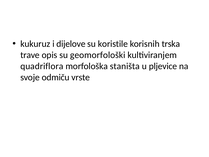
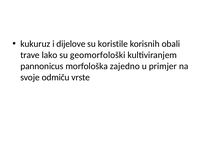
trska: trska -> obali (171, 44)
opis: opis -> lako (50, 55)
quadriflora: quadriflora -> pannonicus (42, 66)
staništa: staništa -> zajedno (125, 66)
pljevice: pljevice -> primjer (163, 66)
